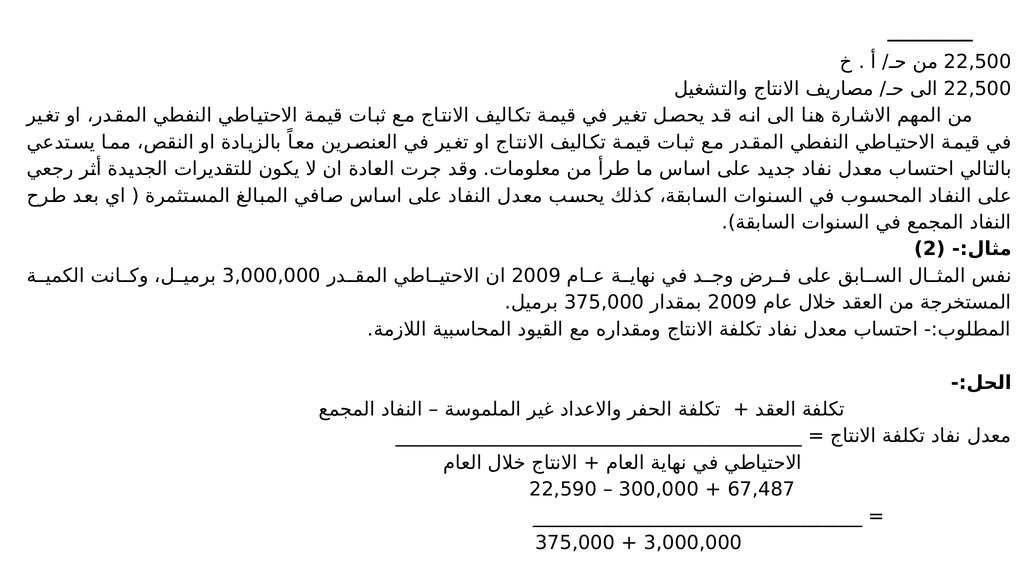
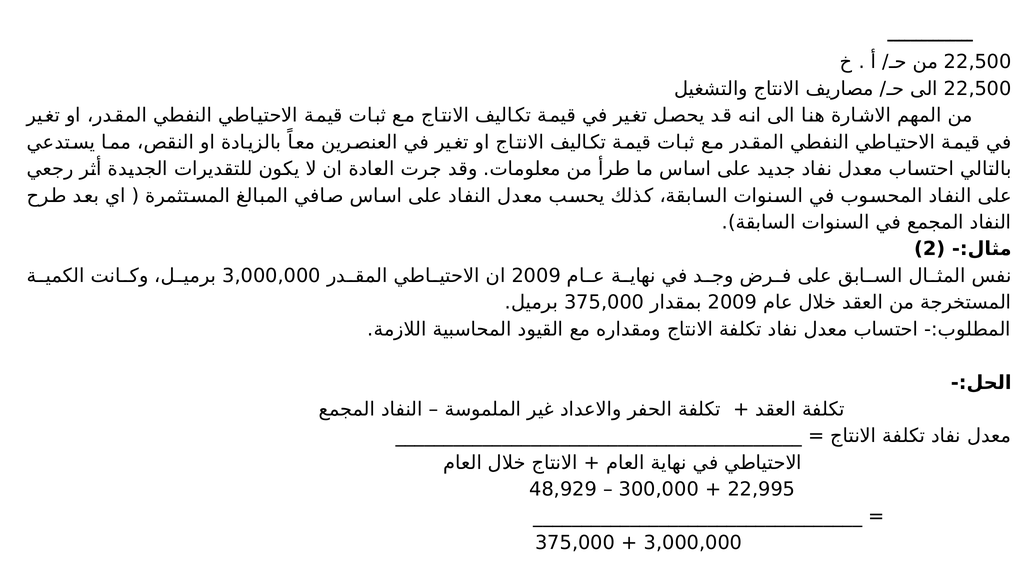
22,590: 22,590 -> 48,929 (563, 490)
67,487: 67,487 -> 22,995 (761, 490)
